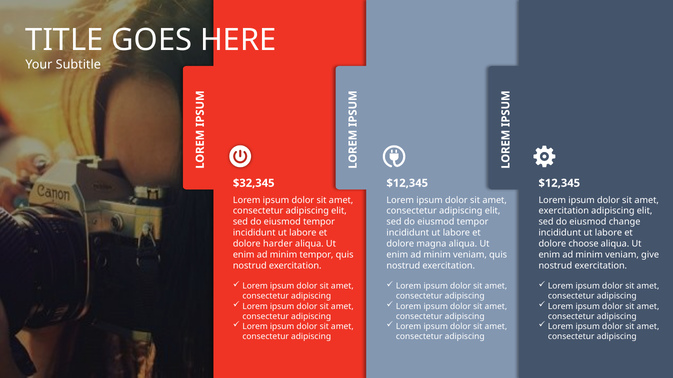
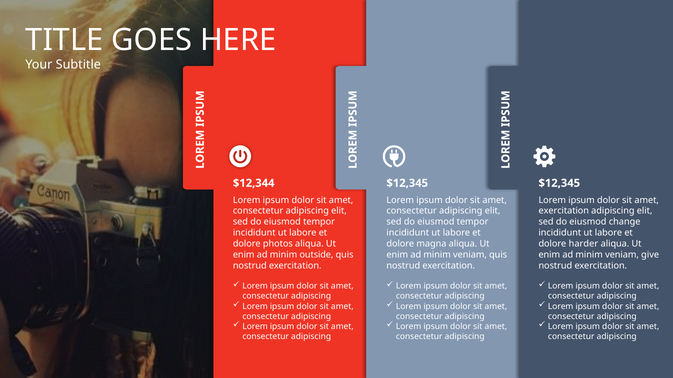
$32,345: $32,345 -> $12,344 (254, 183)
harder: harder -> photos (278, 244)
choose: choose -> harder (583, 244)
minim tempor: tempor -> outside (316, 255)
